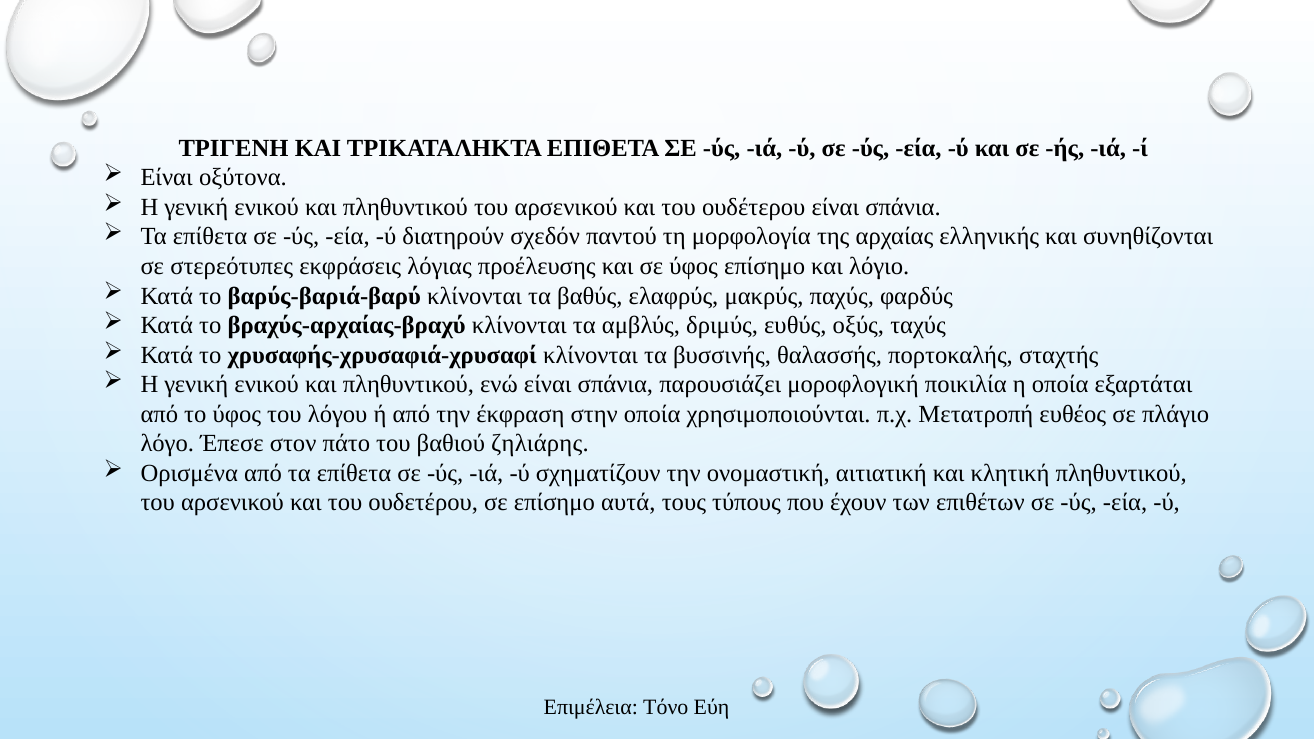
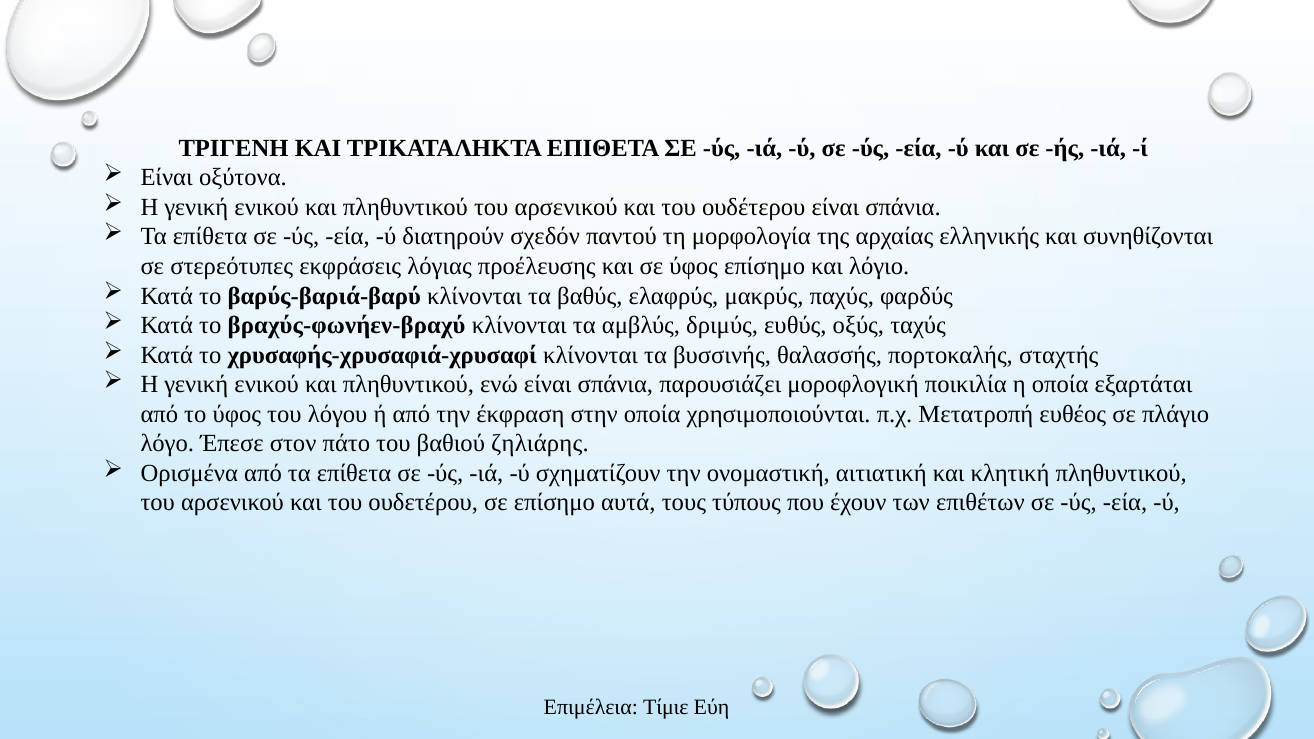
βραχύς-αρχαίας-βραχύ: βραχύς-αρχαίας-βραχύ -> βραχύς-φωνήεν-βραχύ (347, 326)
Τόνο: Τόνο -> Τίμιε (666, 708)
